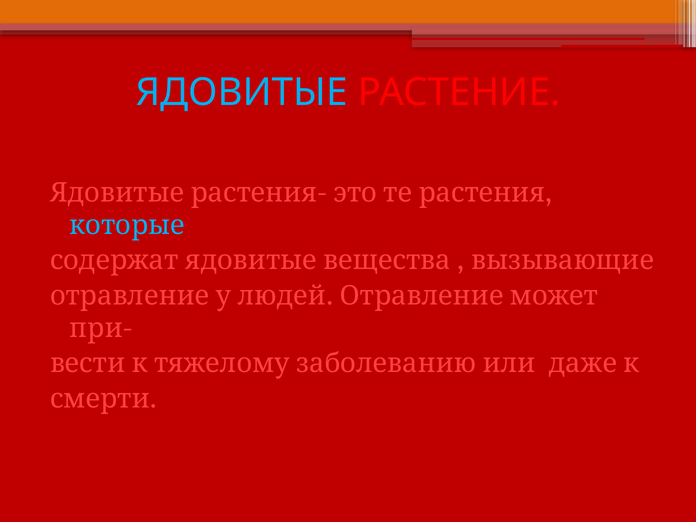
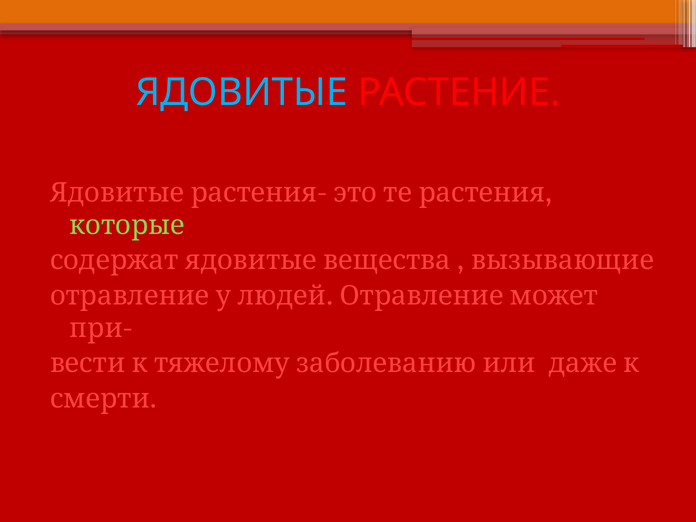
которые colour: light blue -> light green (127, 225)
